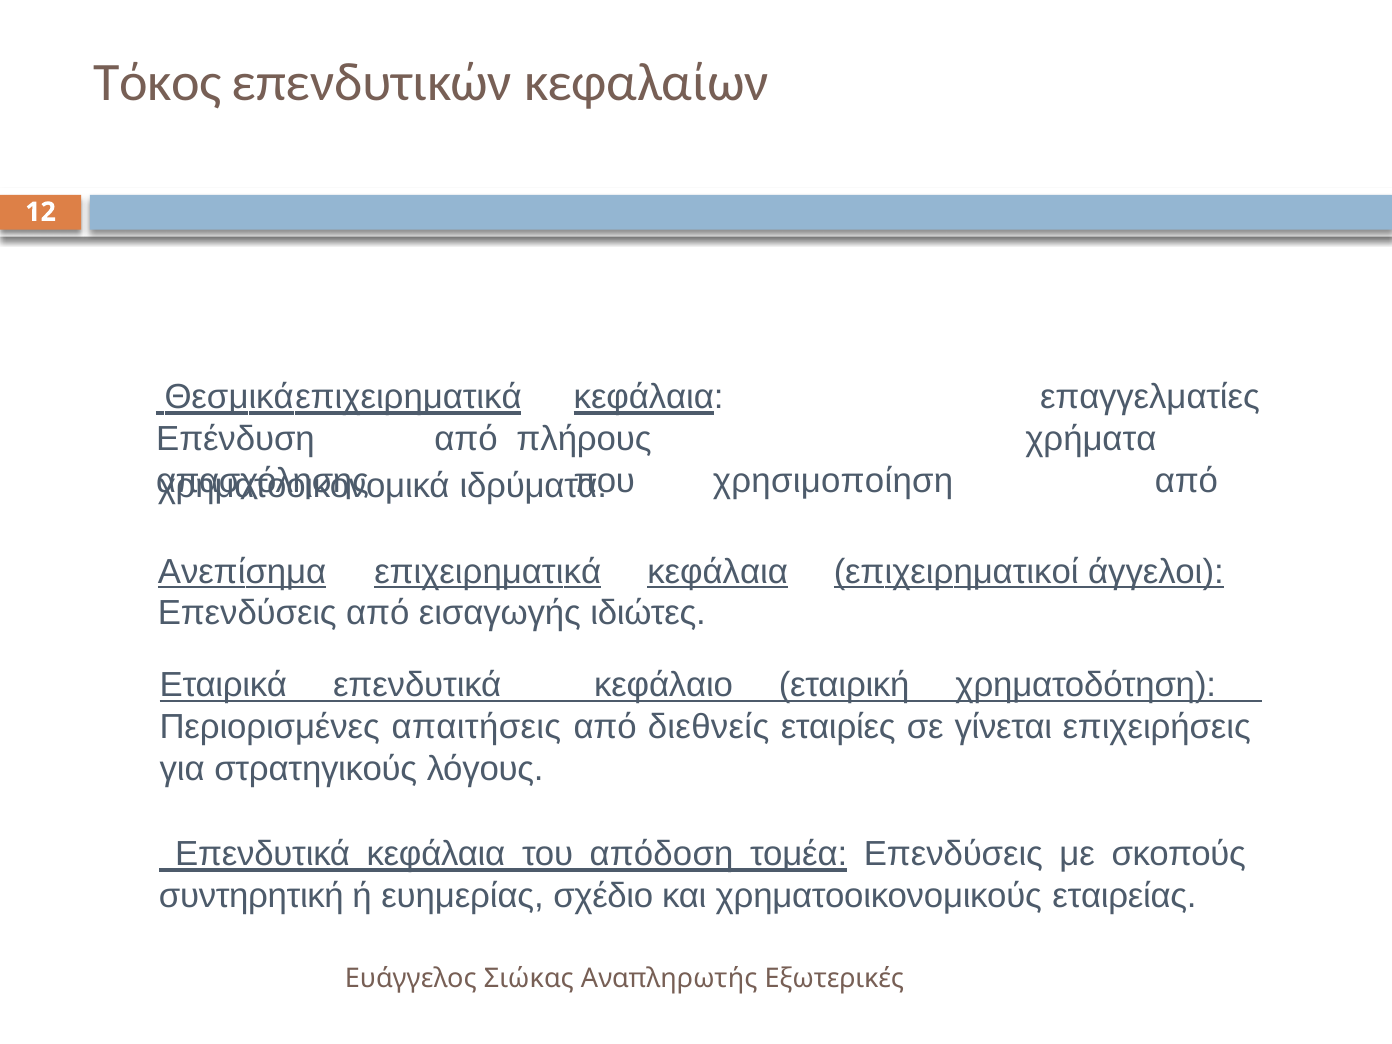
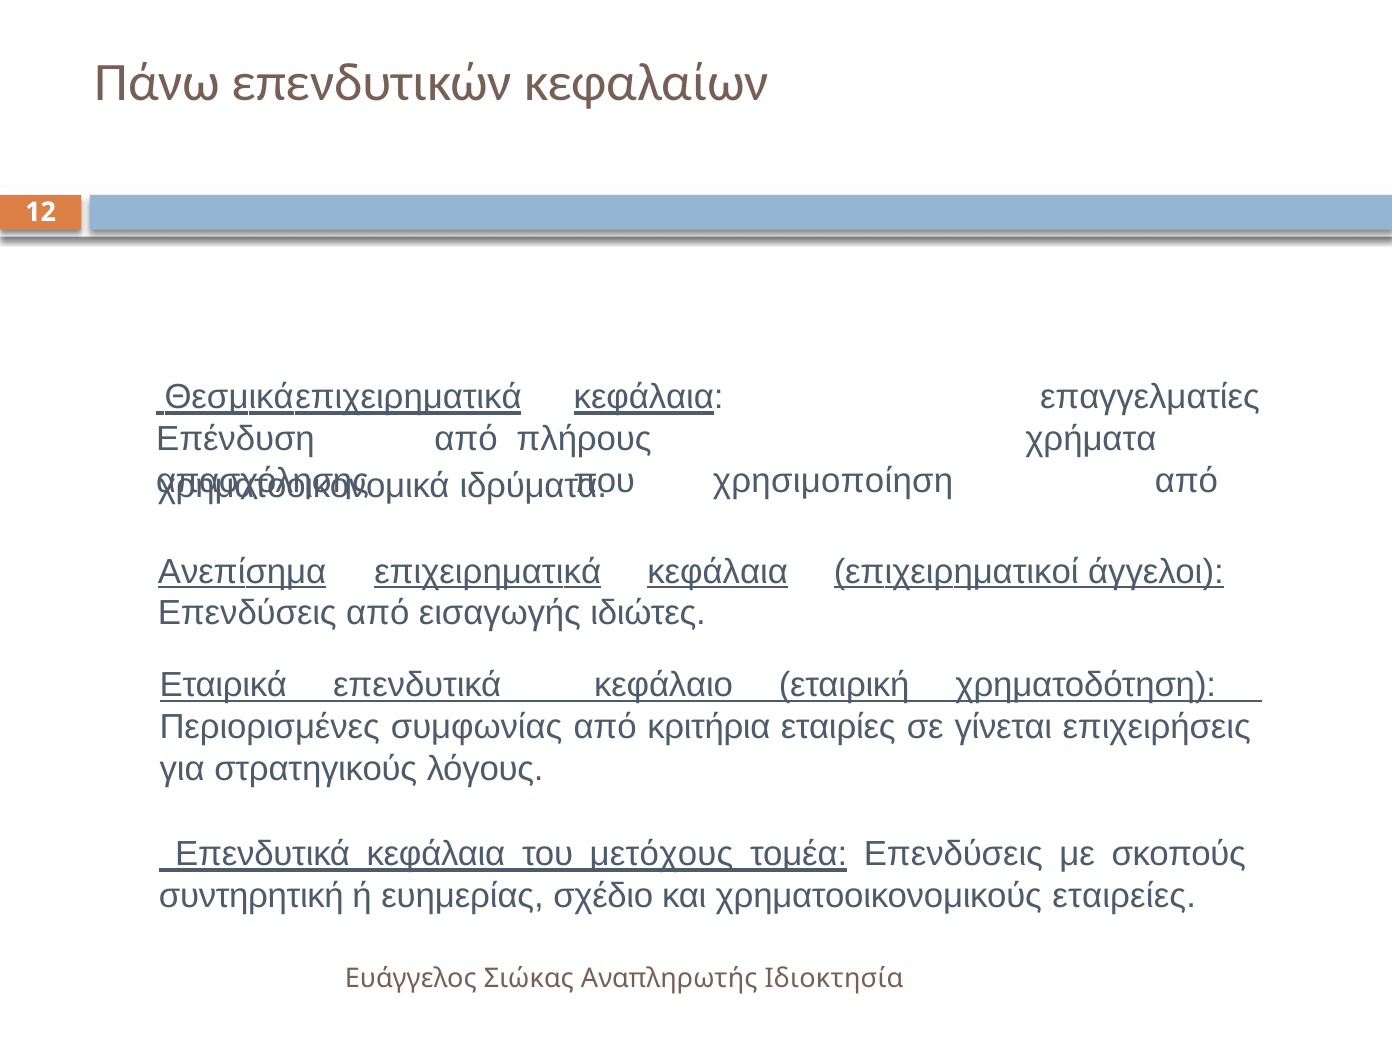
Τόκος: Τόκος -> Πάνω (158, 82)
απαιτήσεις: απαιτήσεις -> συμφωνίας (477, 727)
διεθνείς: διεθνείς -> κριτήρια (709, 727)
απόδοση: απόδοση -> μετόχους (661, 854)
εταιρείας: εταιρείας -> εταιρείες (1124, 896)
Εξωτερικές: Εξωτερικές -> Ιδιοκτησία (834, 979)
